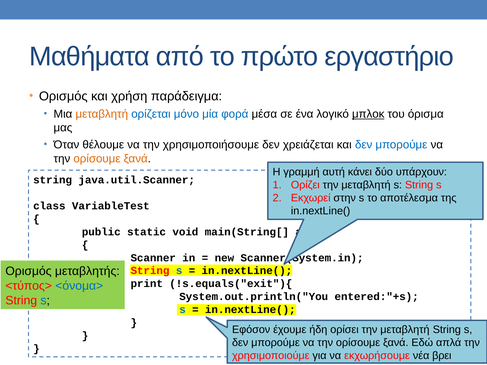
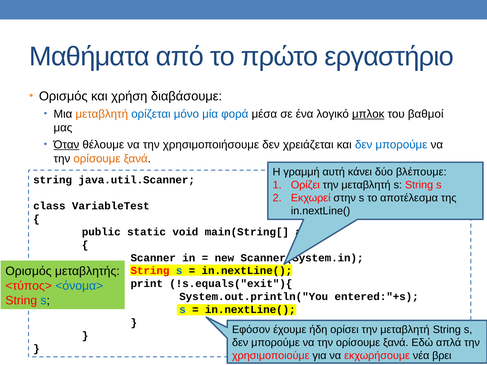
παράδειγμα: παράδειγμα -> διαβάσουμε (187, 96)
όρισμα: όρισμα -> βαθμοί (426, 114)
Όταν underline: none -> present (66, 145)
υπάρχουν: υπάρχουν -> βλέπουμε (421, 172)
